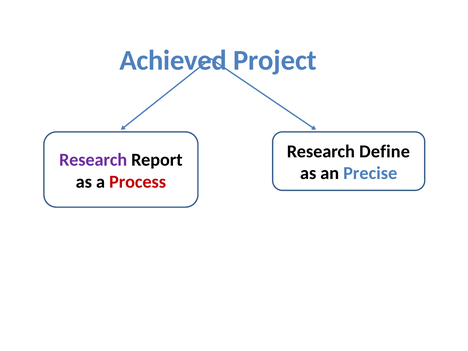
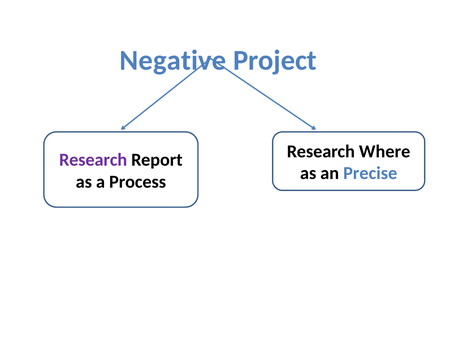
Achieved: Achieved -> Negative (173, 61)
Define: Define -> Where (385, 151)
Process colour: red -> black (138, 182)
